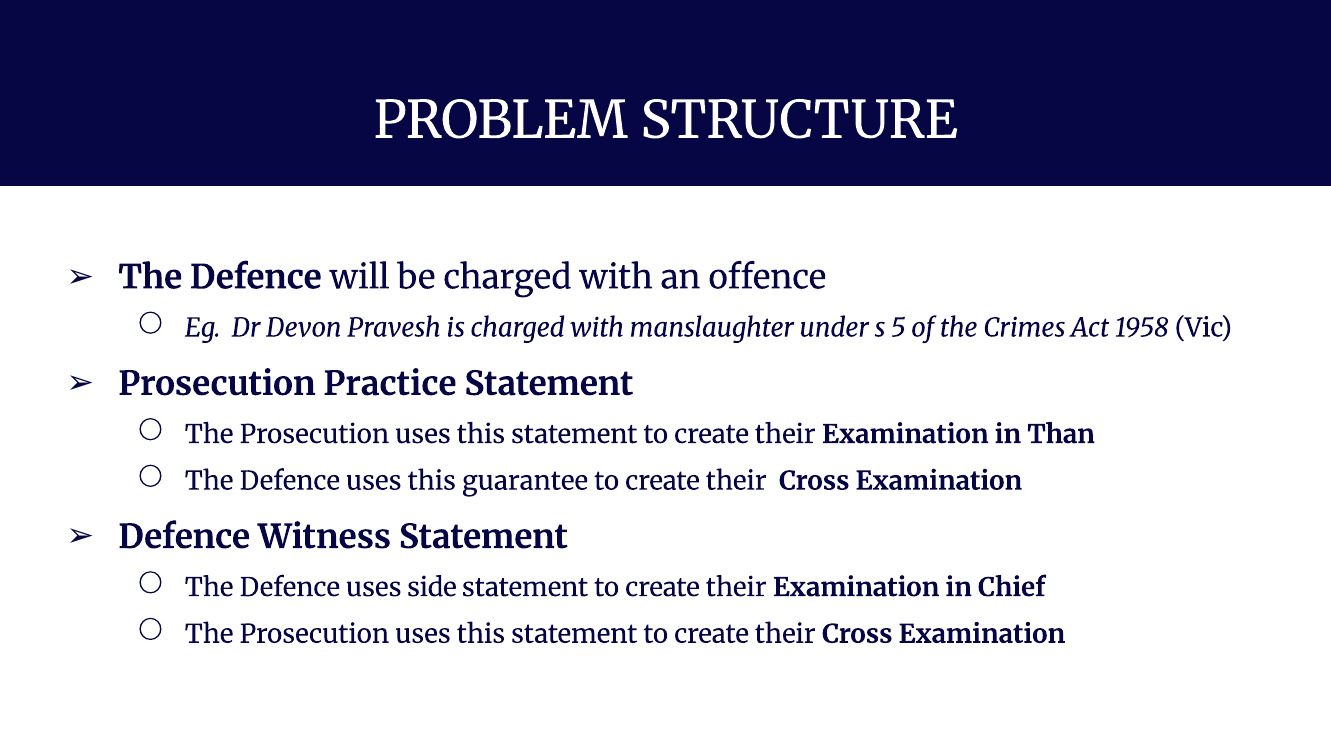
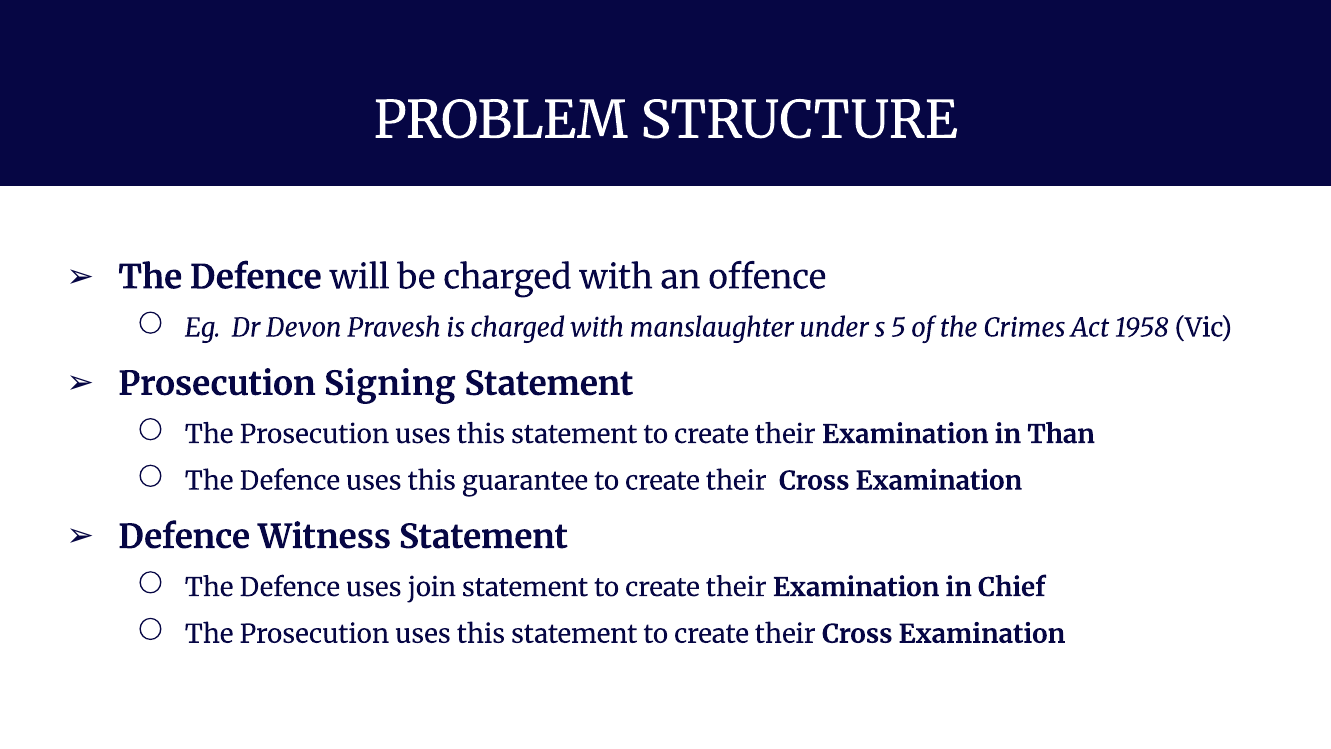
Practice: Practice -> Signing (390, 384)
side: side -> join (432, 587)
